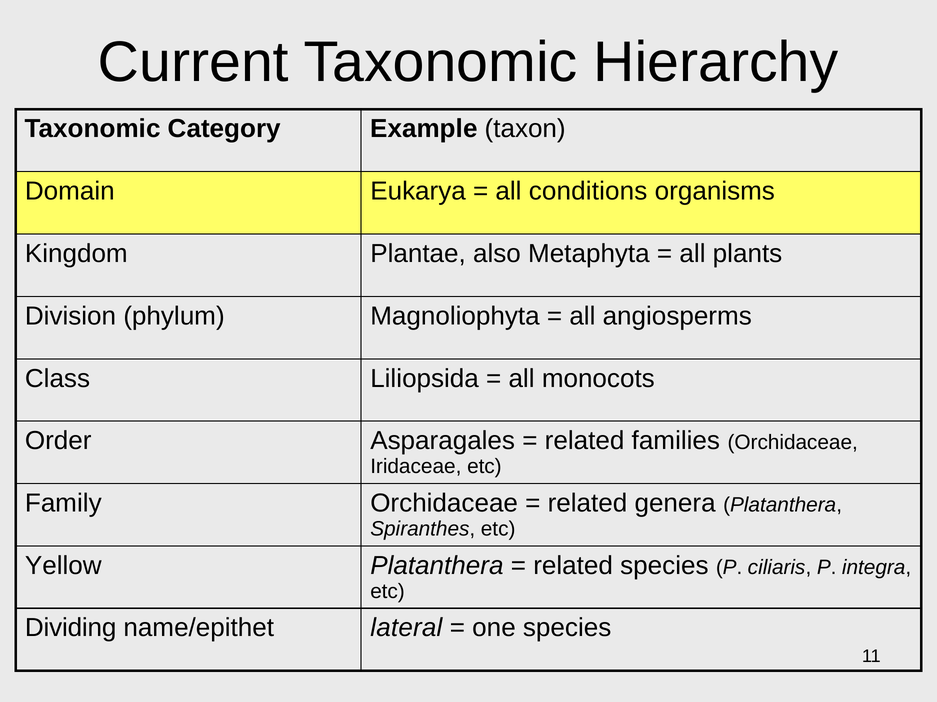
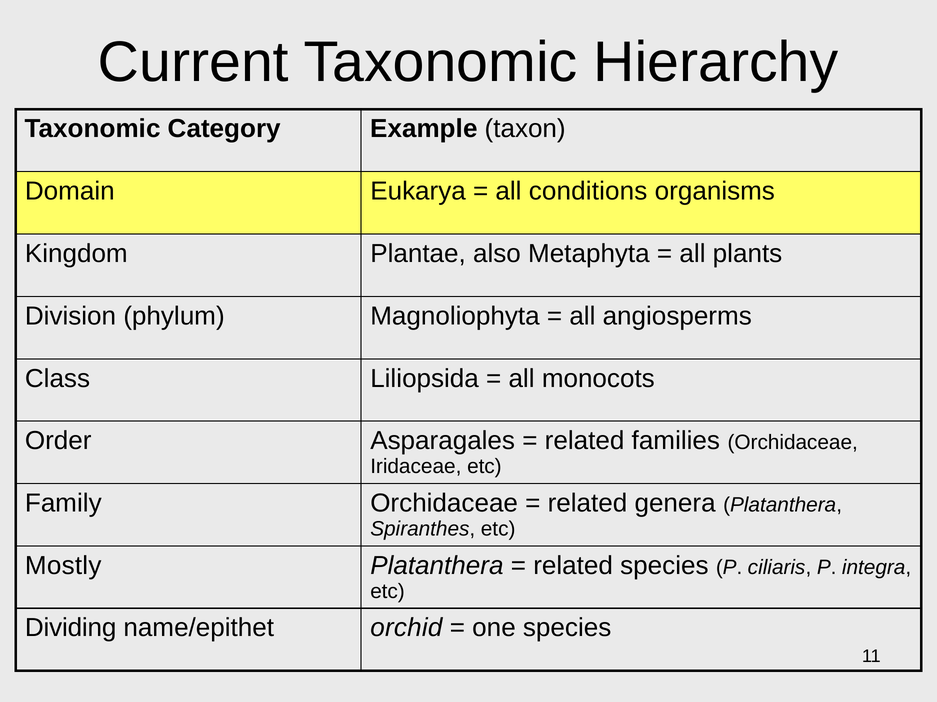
Yellow: Yellow -> Mostly (63, 566)
lateral: lateral -> orchid (406, 629)
